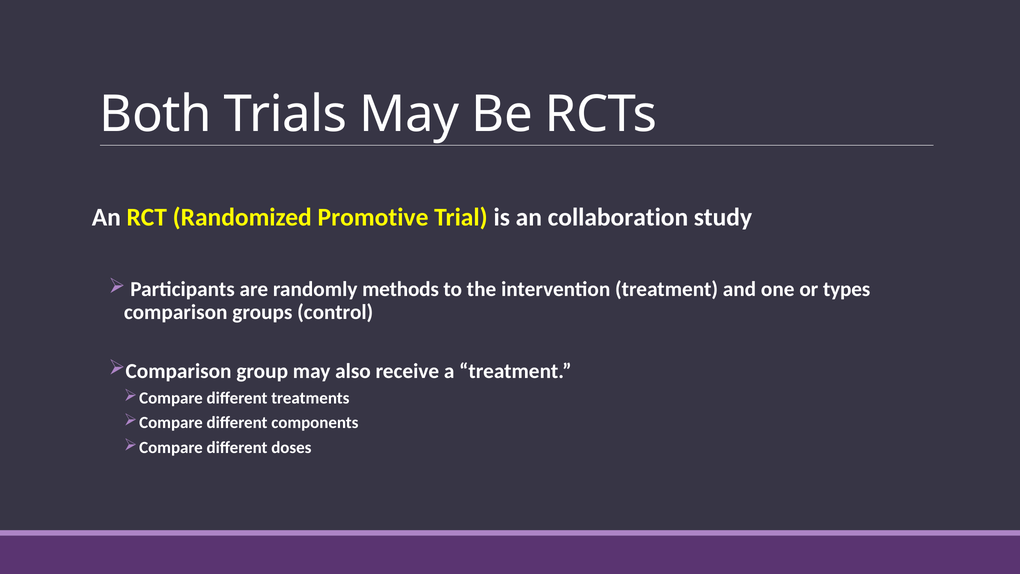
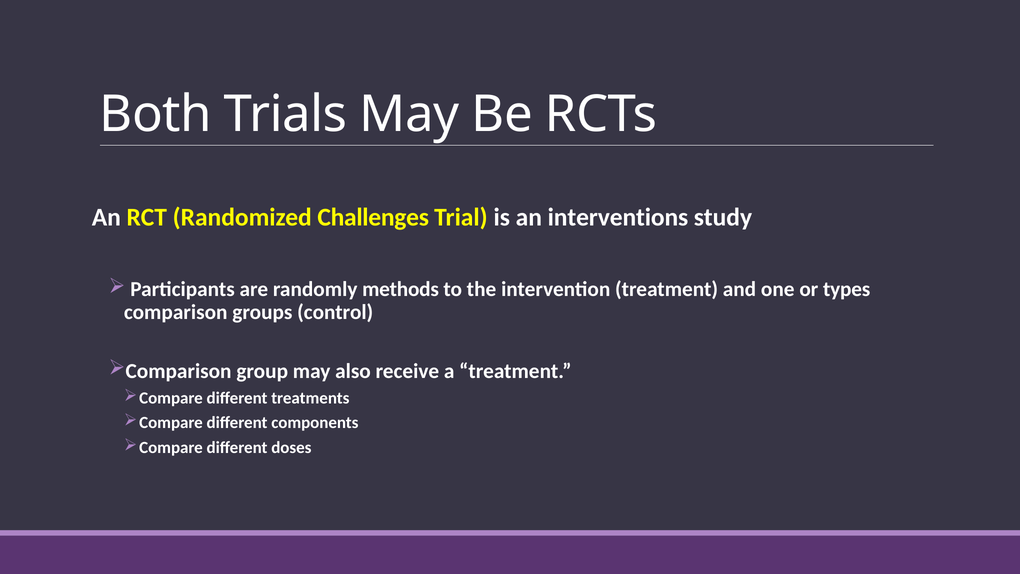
Promotive: Promotive -> Challenges (373, 217)
collaboration: collaboration -> interventions (618, 217)
